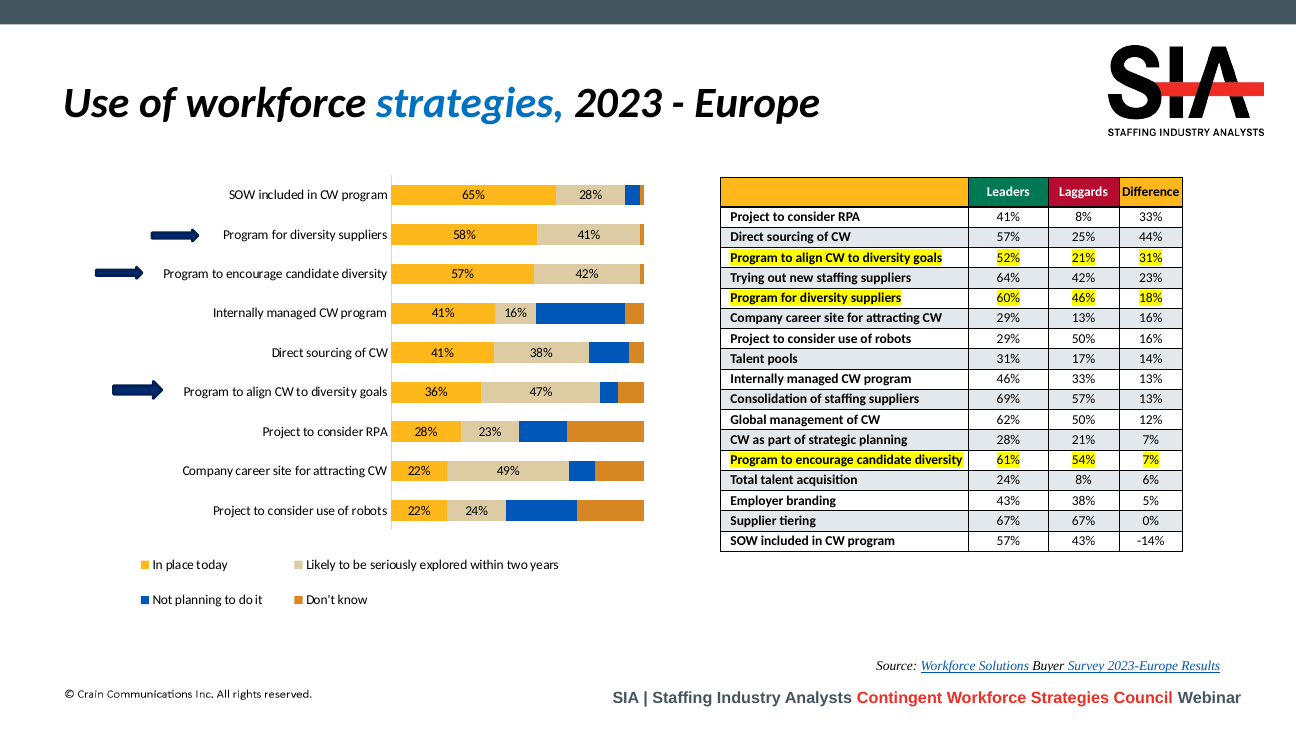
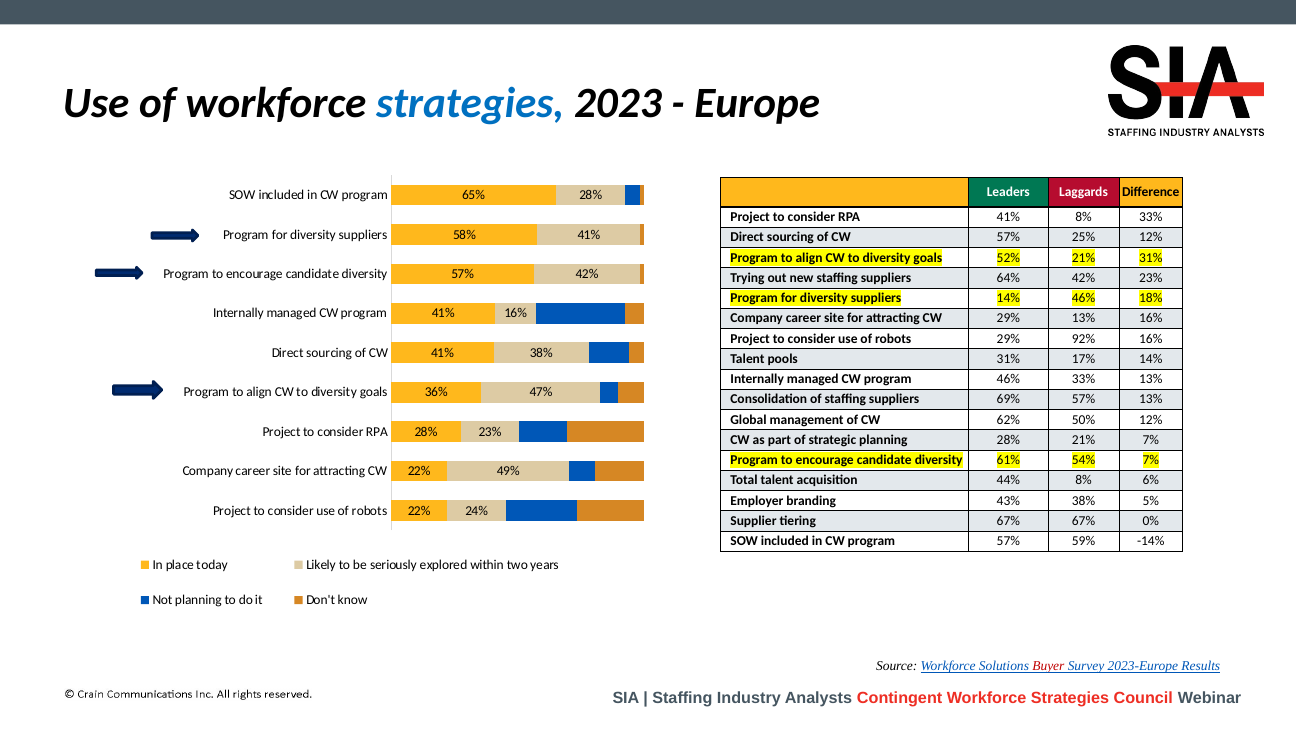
25% 44%: 44% -> 12% (1151, 237)
suppliers 60%: 60% -> 14% (1008, 298)
29% 50%: 50% -> 92% (1084, 339)
acquisition 24%: 24% -> 44% (1008, 480)
57% 43%: 43% -> 59% (1084, 541)
Buyer colour: black -> red (1048, 666)
